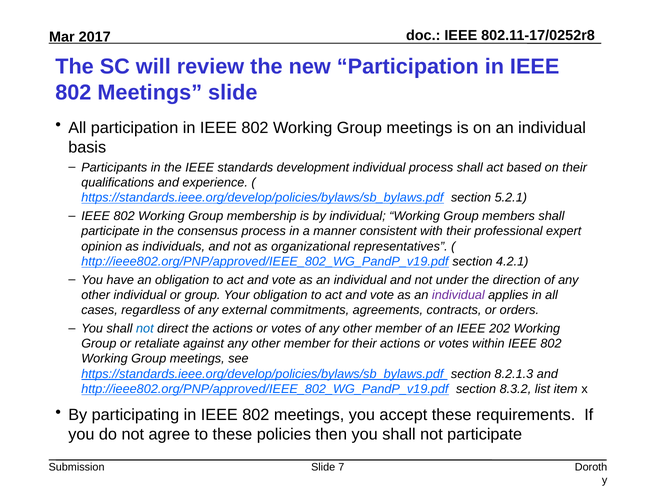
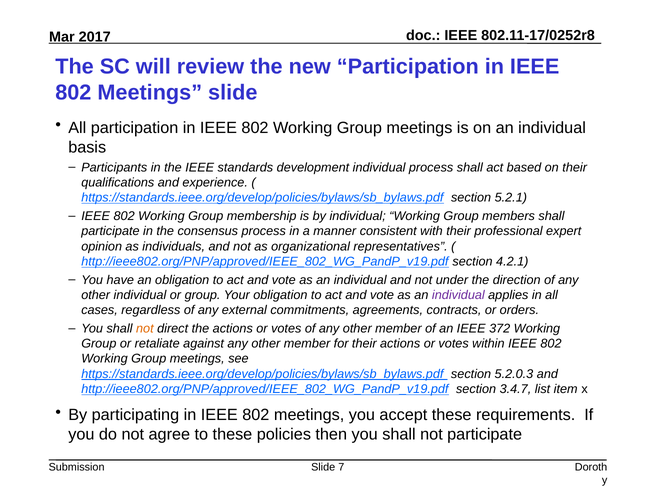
not colour: blue -> orange (145, 329)
202: 202 -> 372 (500, 329)
8.2.1.3: 8.2.1.3 -> 5.2.0.3 (514, 374)
8.3.2: 8.3.2 -> 3.4.7 (515, 390)
